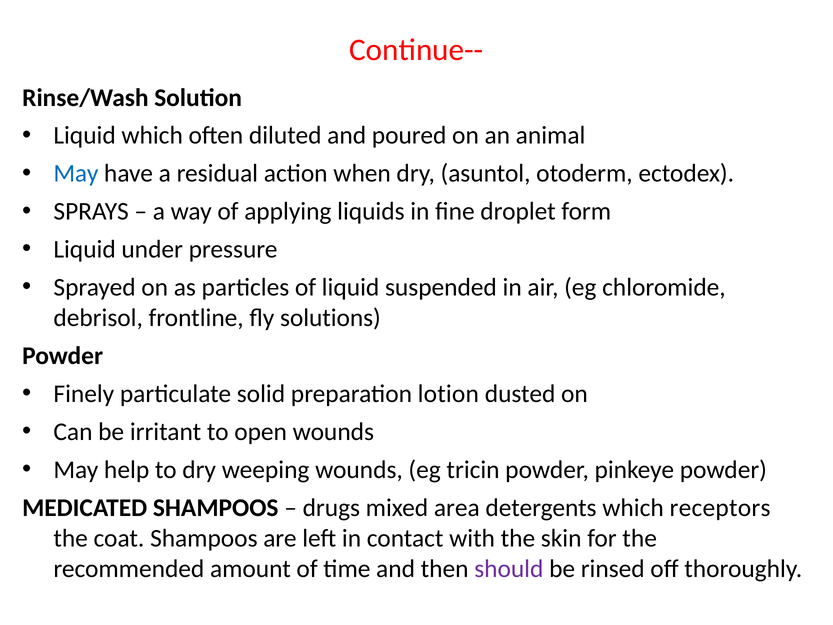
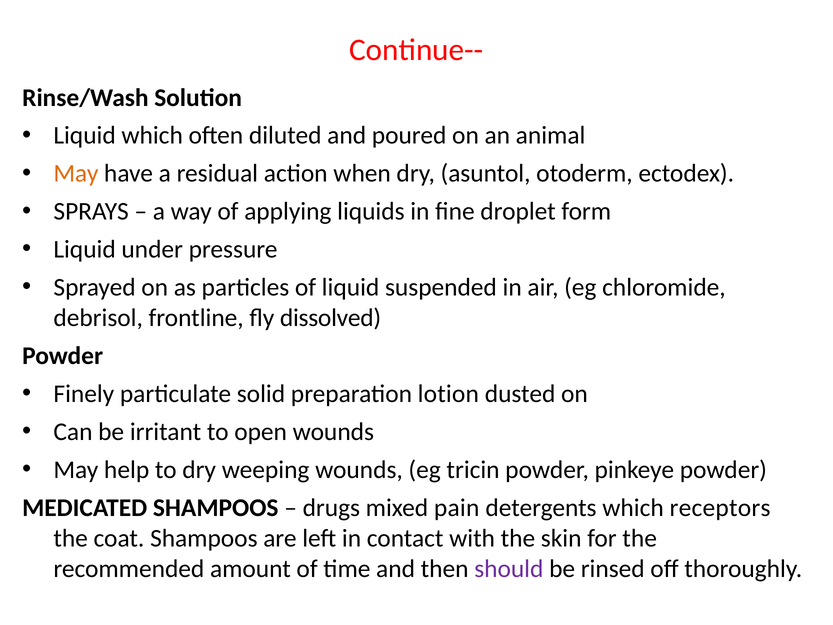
May colour: blue -> orange (76, 173)
solutions: solutions -> dissolved (331, 318)
area: area -> pain (457, 508)
